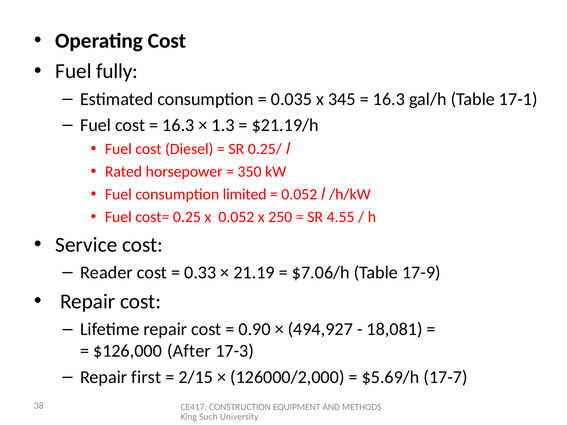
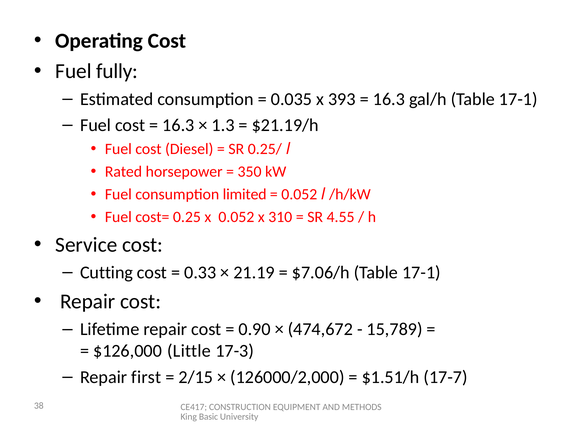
345: 345 -> 393 (342, 99)
250: 250 -> 310 (280, 217)
Reader: Reader -> Cutting (107, 273)
$7.06/h Table 17-9: 17-9 -> 17-1 (421, 273)
494,927: 494,927 -> 474,672 (320, 329)
18,081: 18,081 -> 15,789 (395, 329)
After: After -> Little (189, 351)
$5.69/h: $5.69/h -> $1.51/h (391, 377)
Such: Such -> Basic (208, 417)
